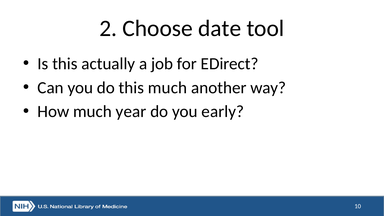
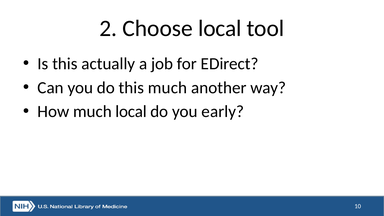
Choose date: date -> local (220, 28)
much year: year -> local (131, 112)
